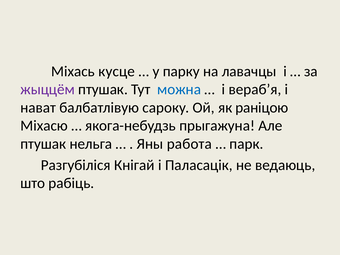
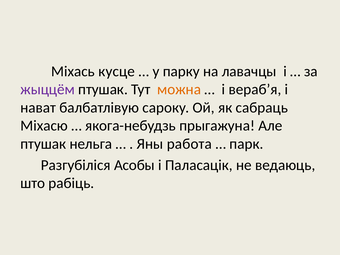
можна colour: blue -> orange (179, 89)
раніцою: раніцою -> сабраць (262, 108)
Кнігай: Кнігай -> Асобы (134, 165)
